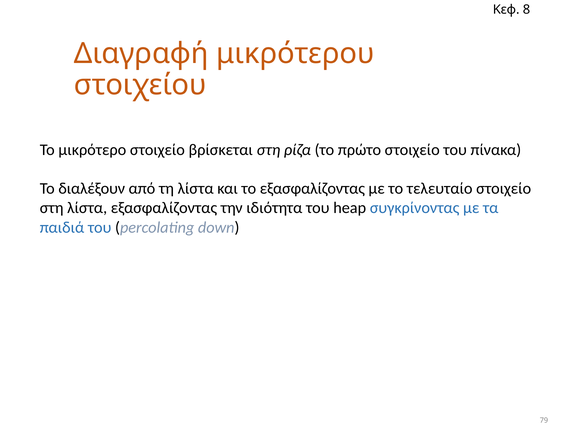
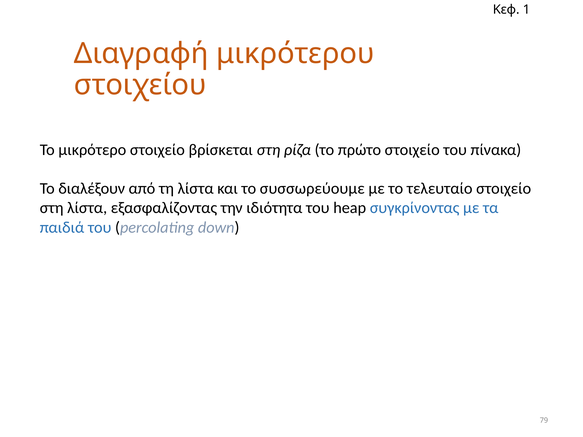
8: 8 -> 1 (526, 10)
το εξασφαλίζοντας: εξασφαλίζοντας -> συσσωρεύουμε (312, 189)
